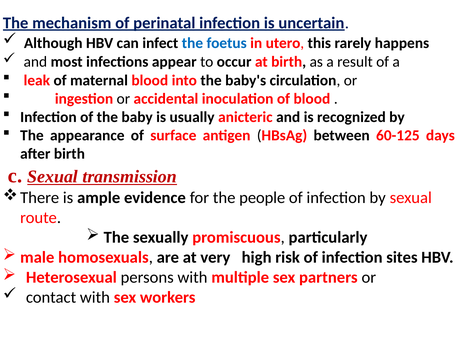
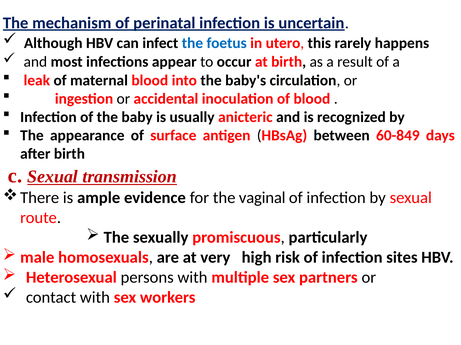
60-125: 60-125 -> 60-849 (398, 136)
people: people -> vaginal (262, 198)
